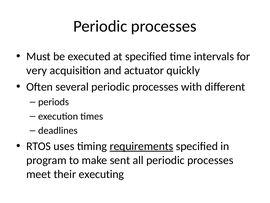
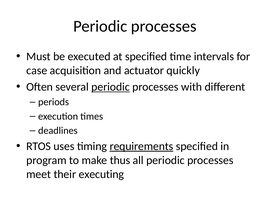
very: very -> case (37, 70)
periodic underline: none -> present (111, 87)
sent: sent -> thus (120, 160)
